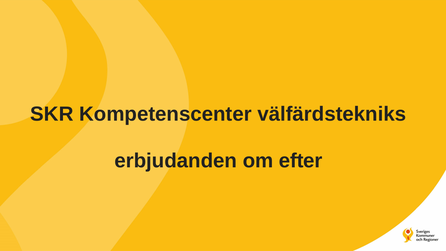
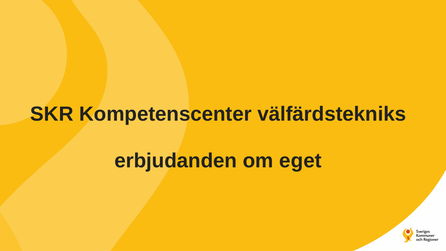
efter: efter -> eget (300, 161)
